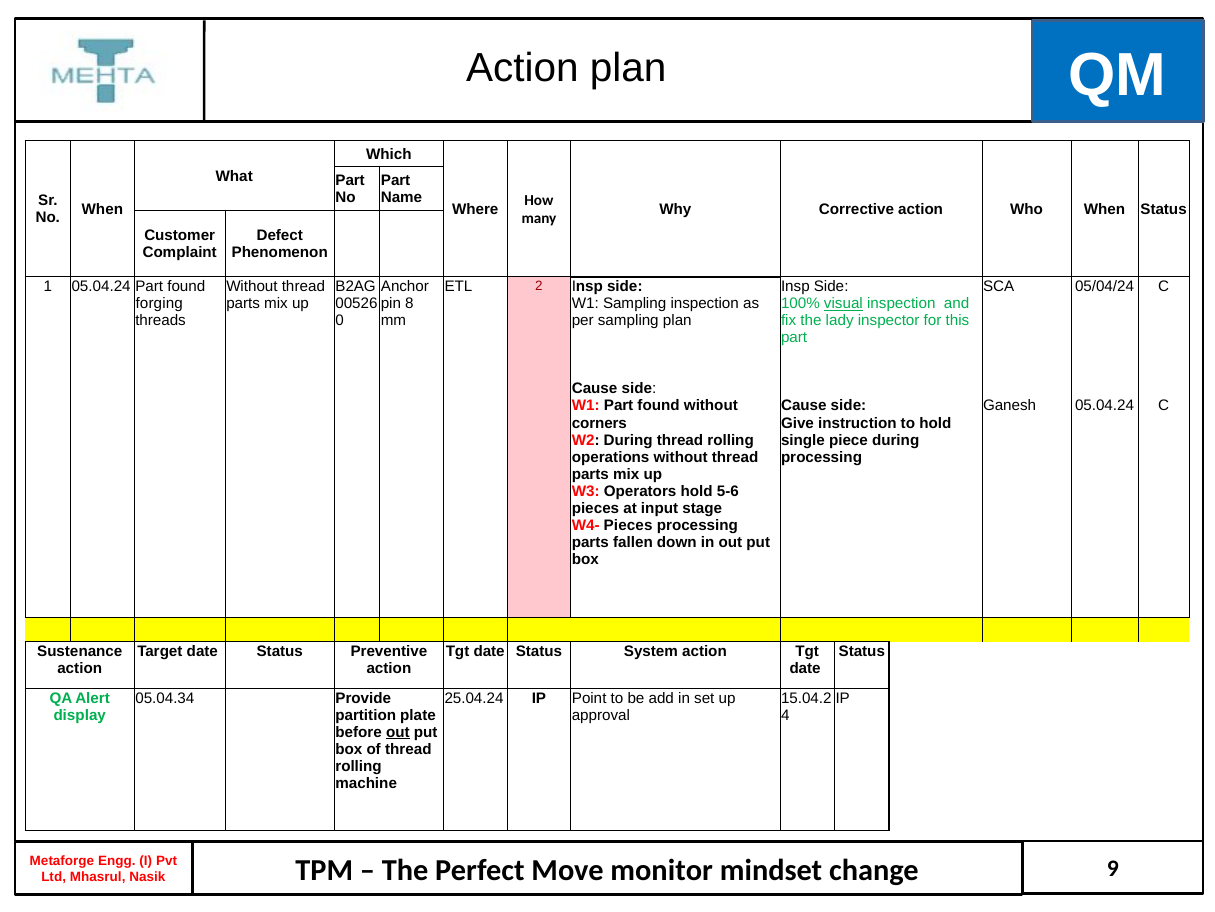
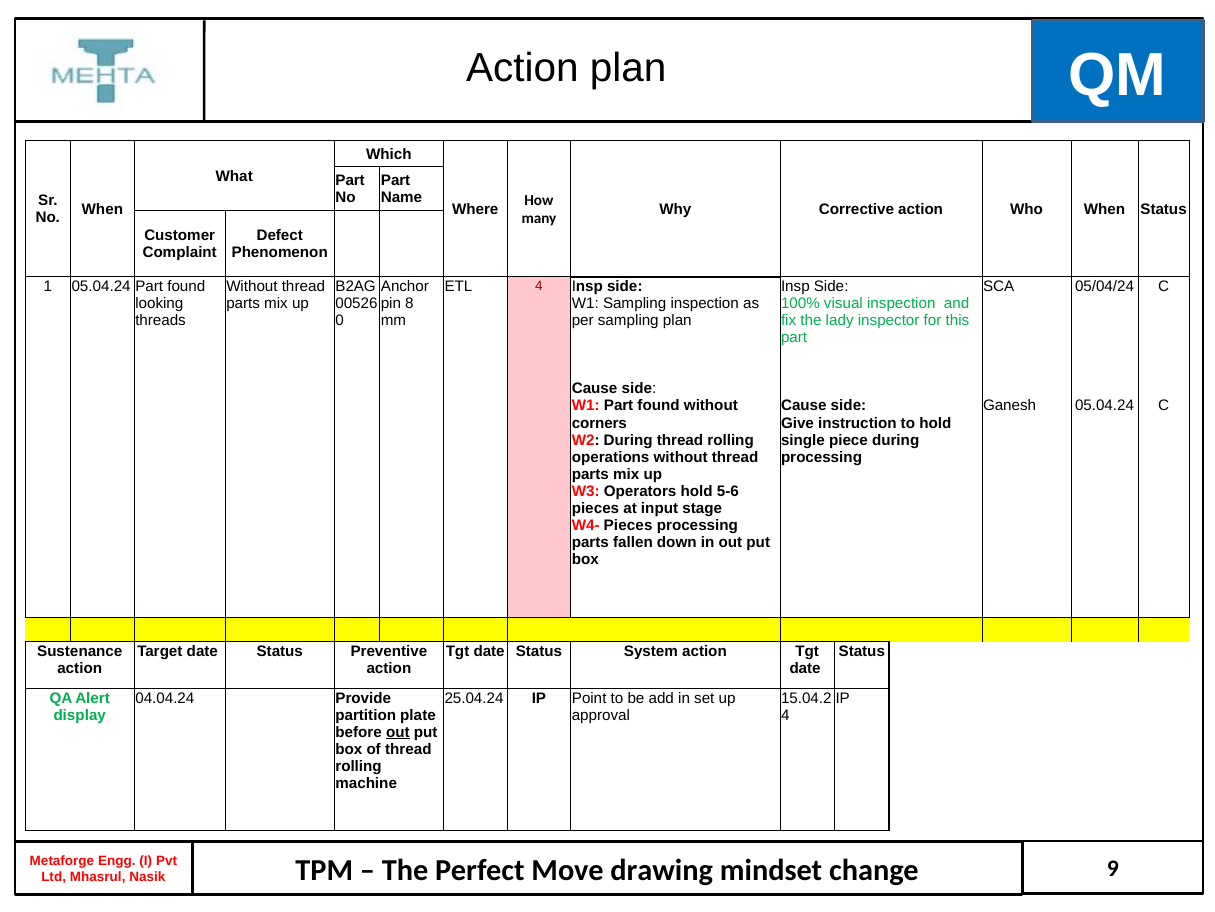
ETL 2: 2 -> 4 (539, 286)
forging: forging -> looking (159, 303)
visual underline: present -> none (843, 303)
05.04.34: 05.04.34 -> 04.04.24 (165, 697)
monitor: monitor -> drawing (662, 869)
